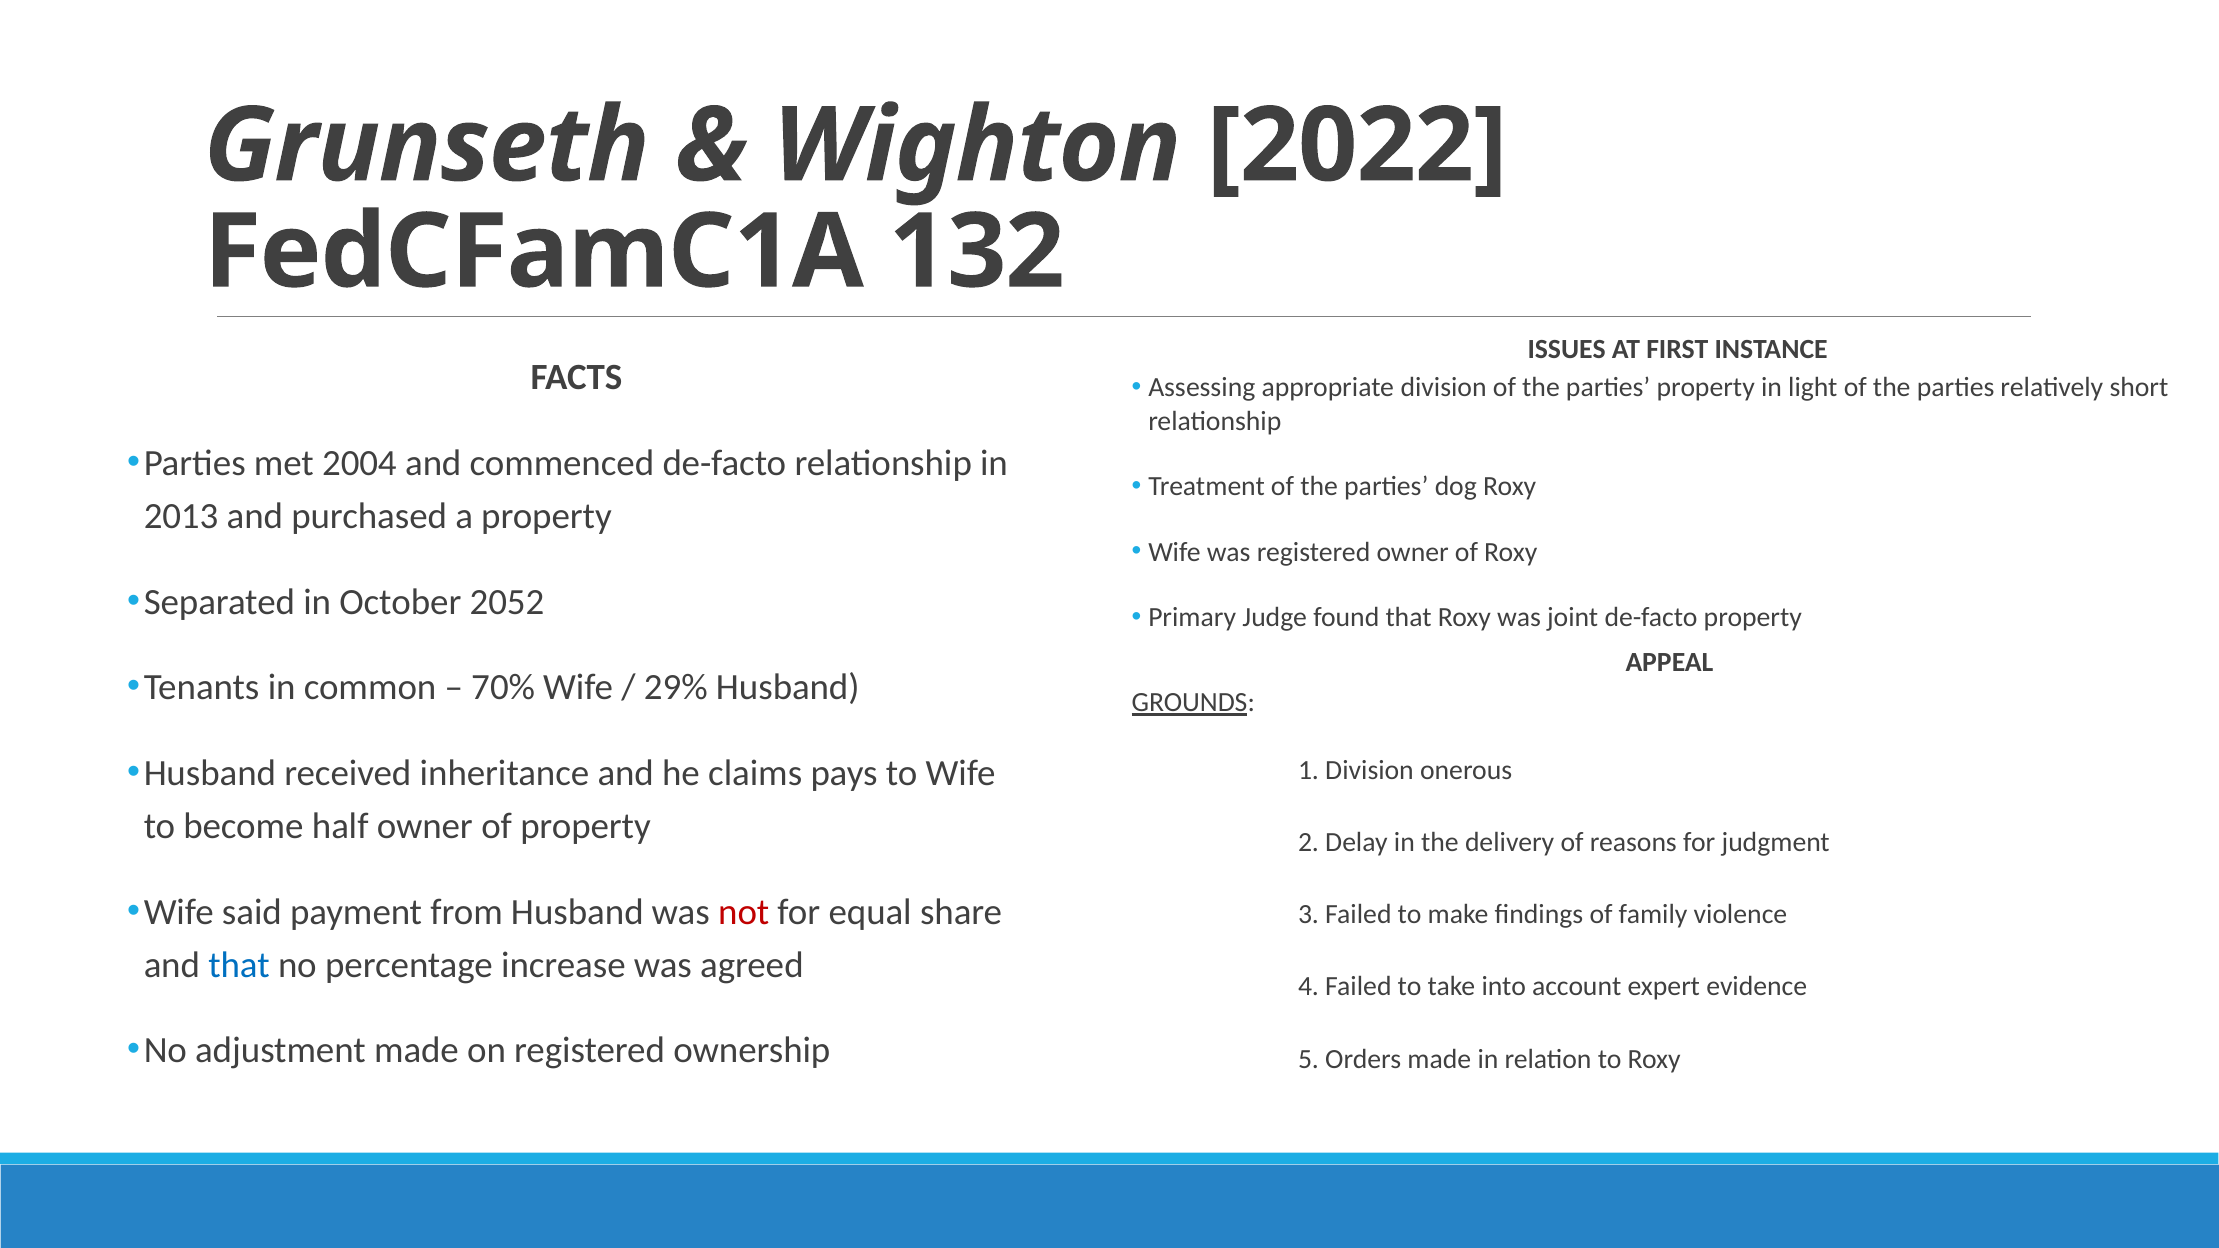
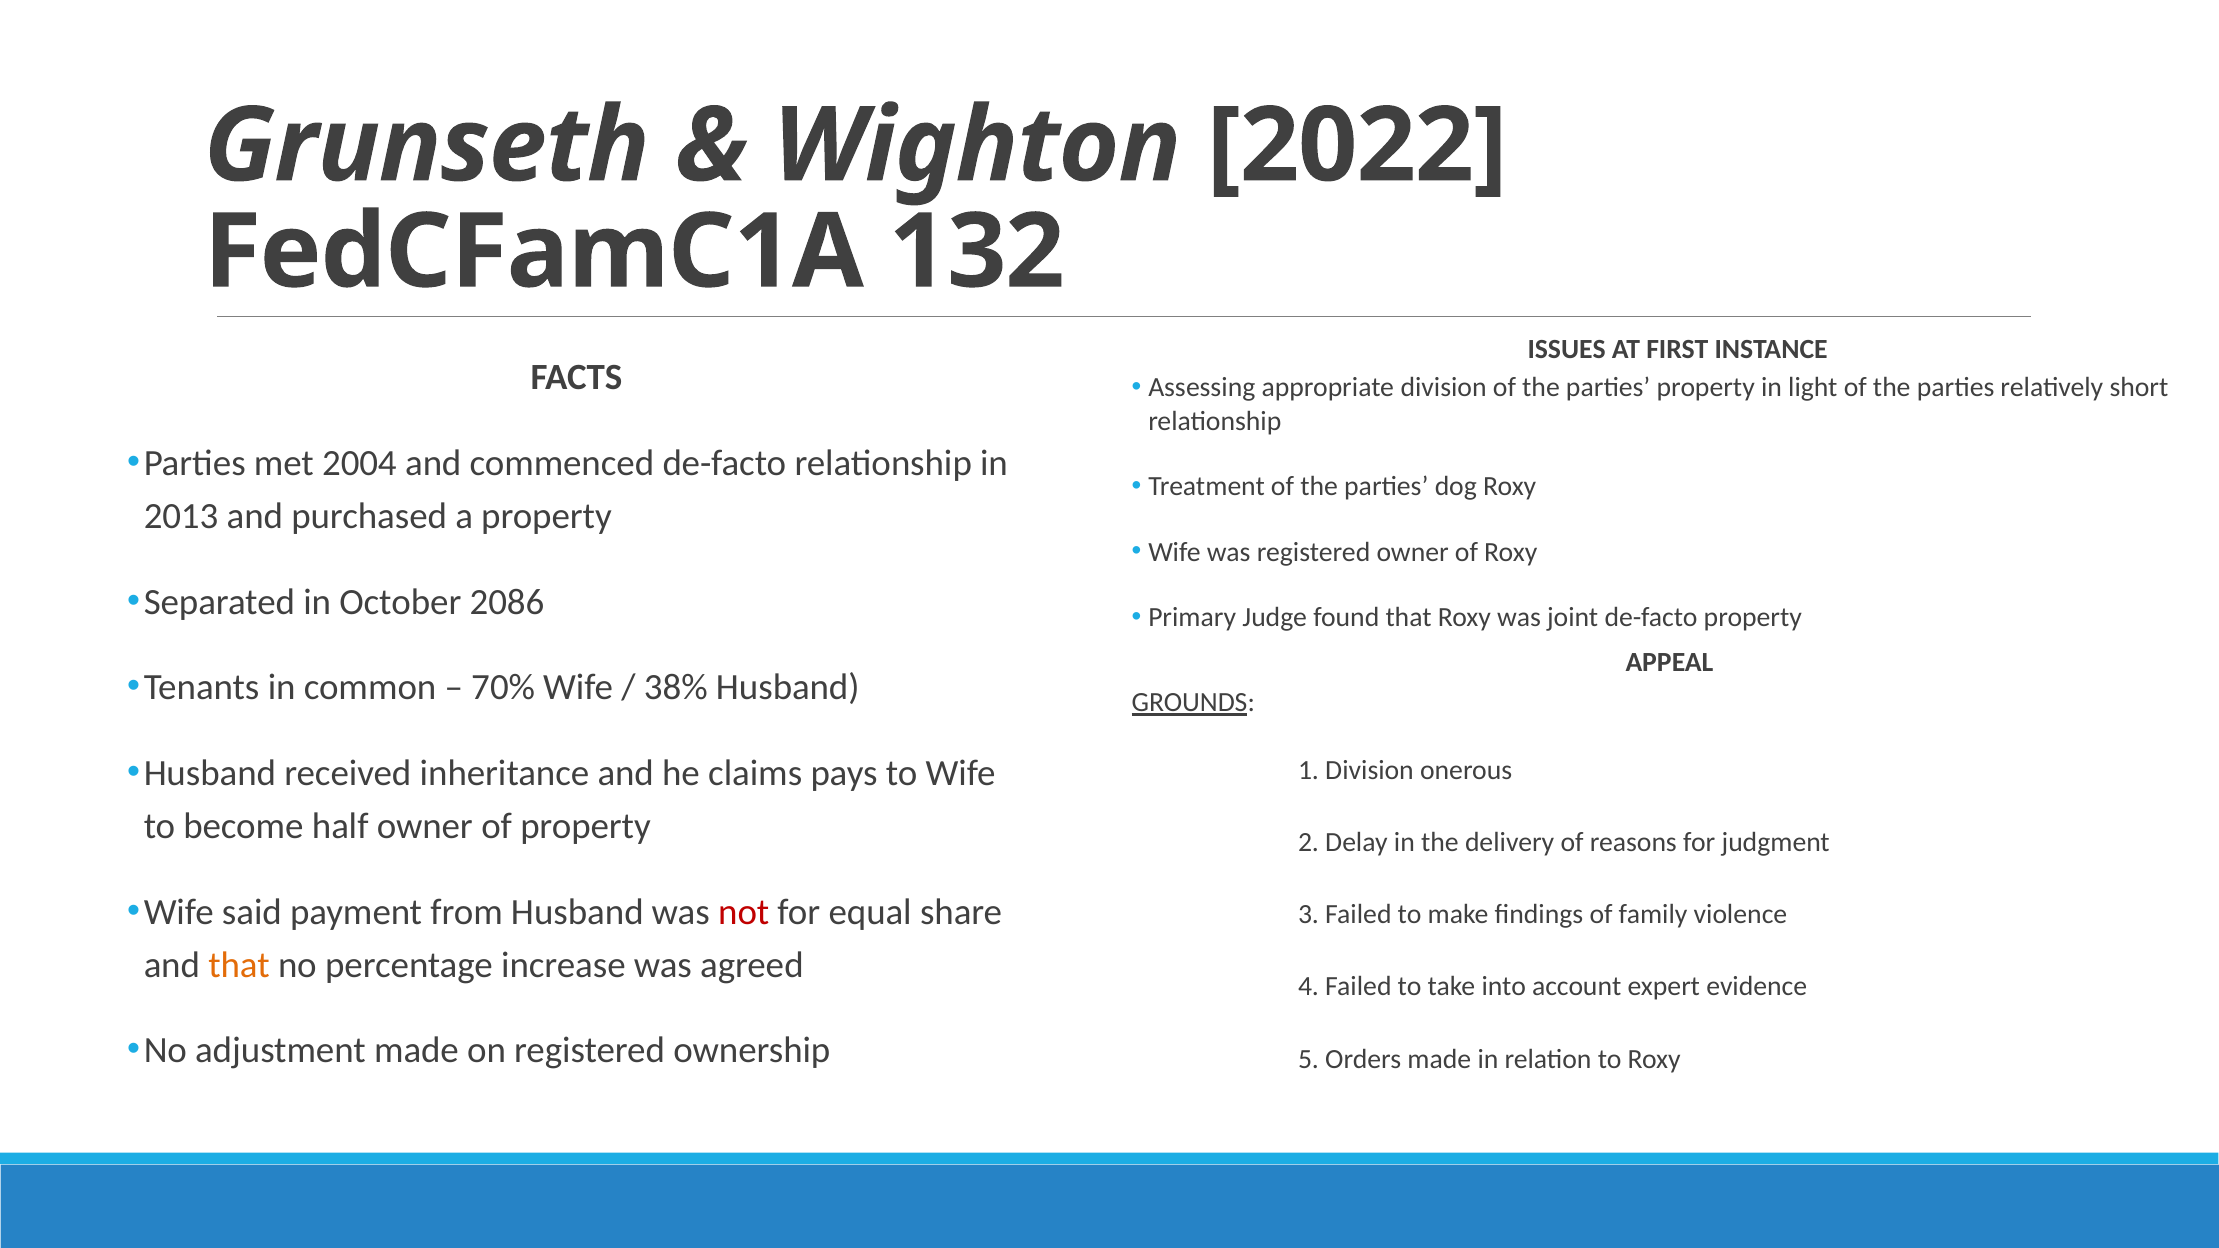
2052: 2052 -> 2086 (507, 602)
29%: 29% -> 38% (676, 688)
that colour: blue -> orange (239, 965)
